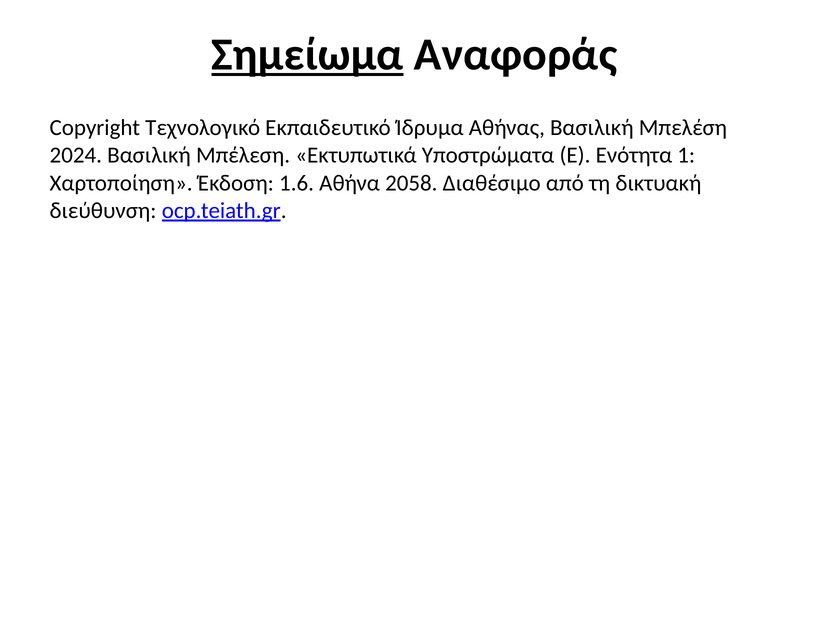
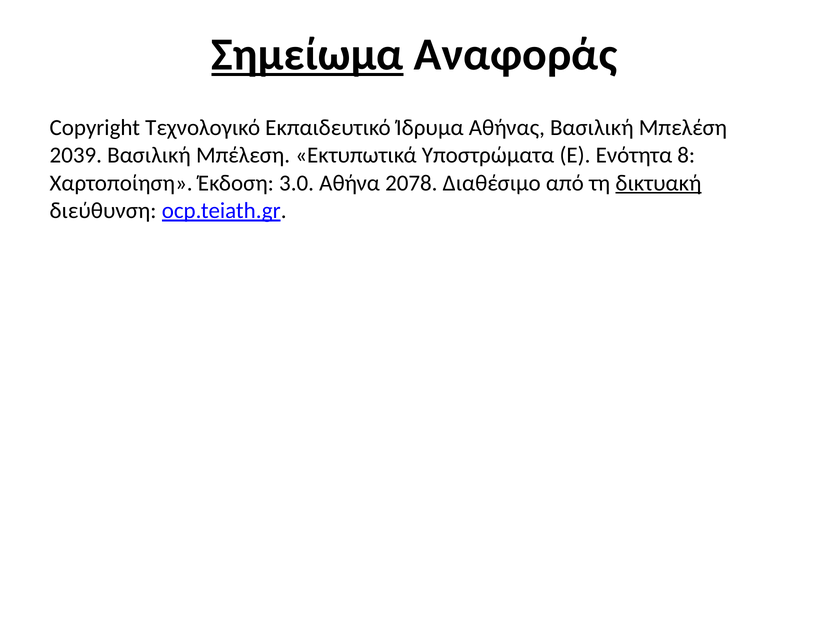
2024: 2024 -> 2039 (76, 155)
1: 1 -> 8 (686, 155)
1.6: 1.6 -> 3.0 (297, 183)
2058: 2058 -> 2078 (411, 183)
δικτυακή underline: none -> present (658, 183)
